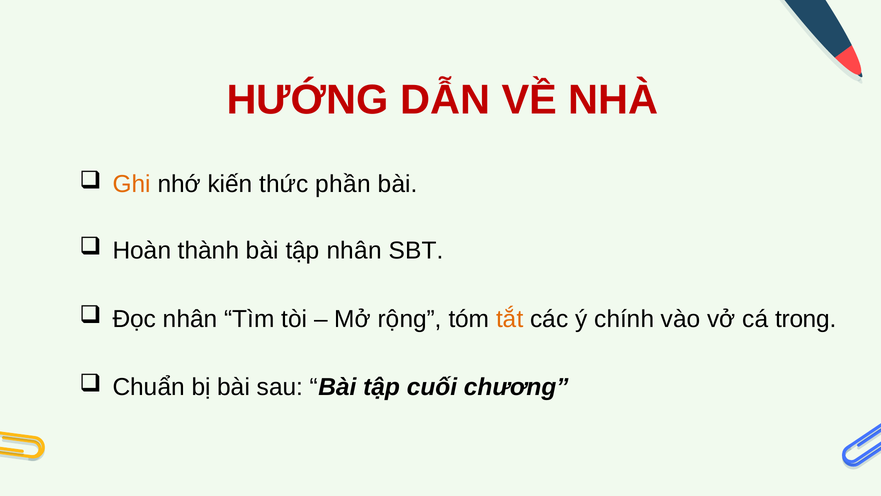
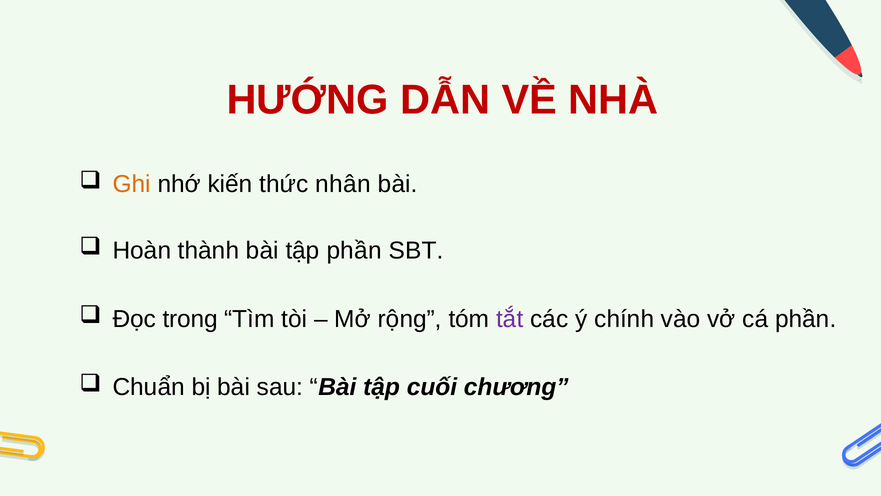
phần: phần -> nhân (343, 184)
tập nhân: nhân -> phần (354, 250)
Đọc nhân: nhân -> trong (190, 319)
tắt colour: orange -> purple (510, 319)
cá trong: trong -> phần (806, 319)
